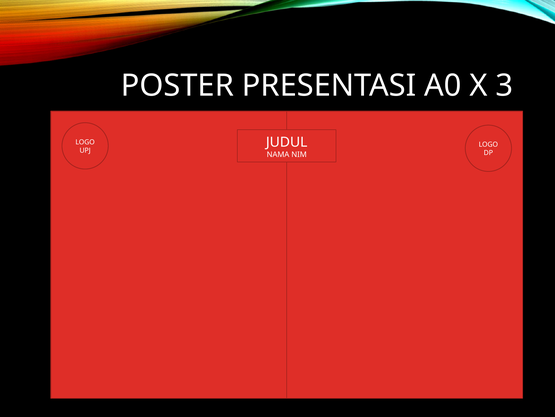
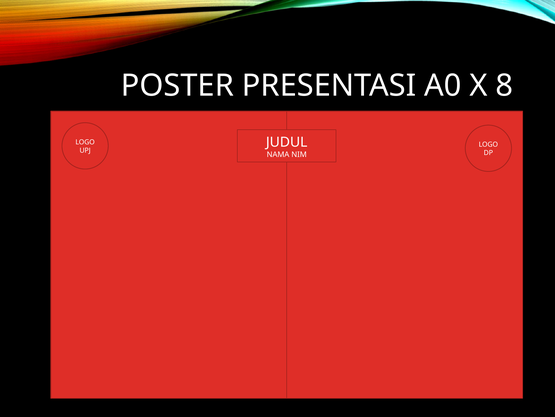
3: 3 -> 8 (504, 85)
